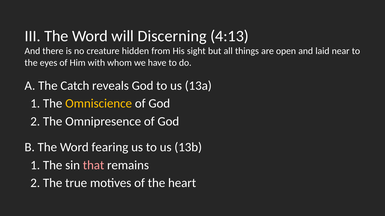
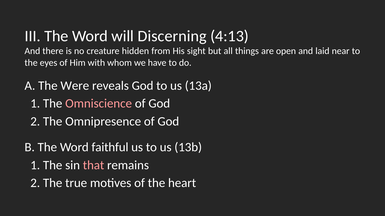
Catch: Catch -> Were (75, 86)
Omniscience colour: yellow -> pink (99, 104)
fearing: fearing -> faithful (110, 148)
